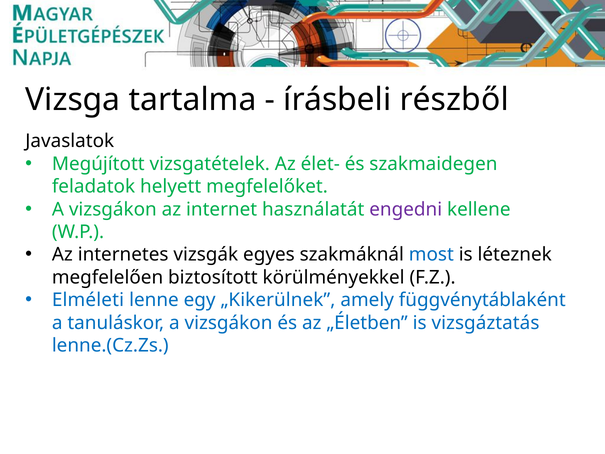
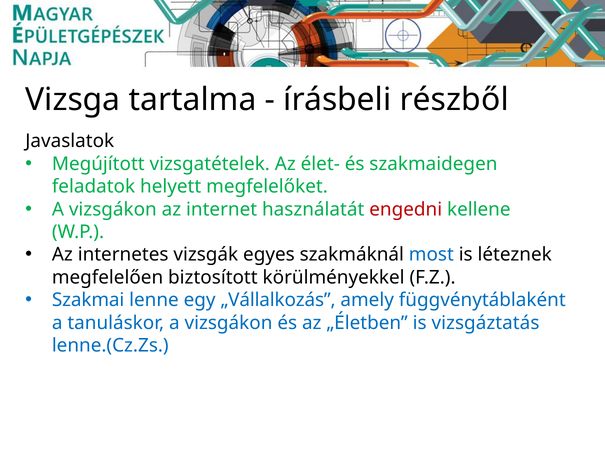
engedni colour: purple -> red (406, 209)
Elméleti: Elméleti -> Szakmai (88, 300)
„Kikerülnek: „Kikerülnek -> „Vállalkozás (278, 300)
